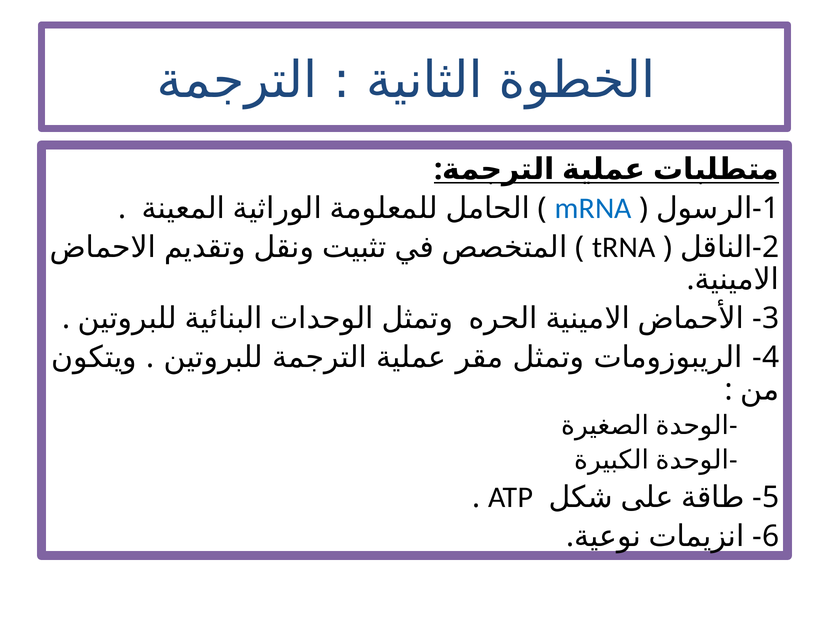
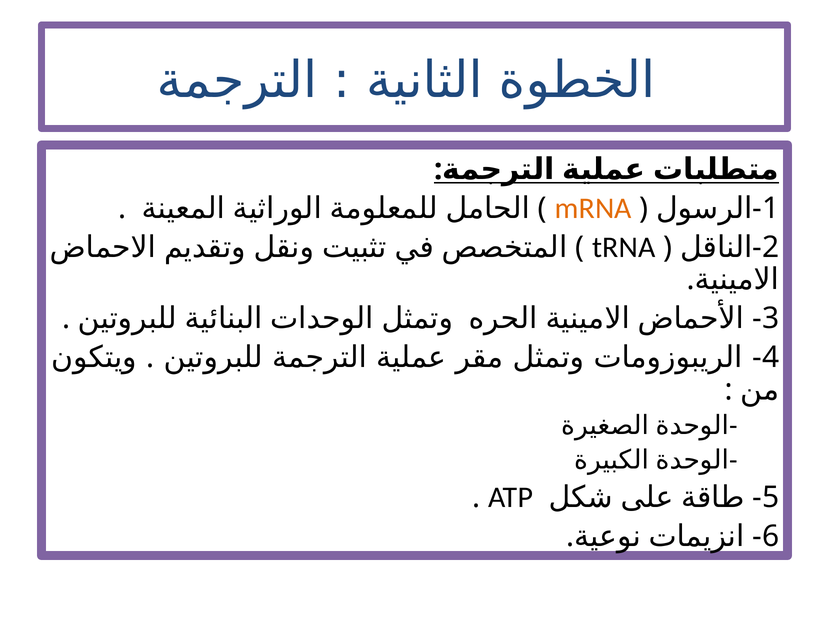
mRNA colour: blue -> orange (593, 208)
